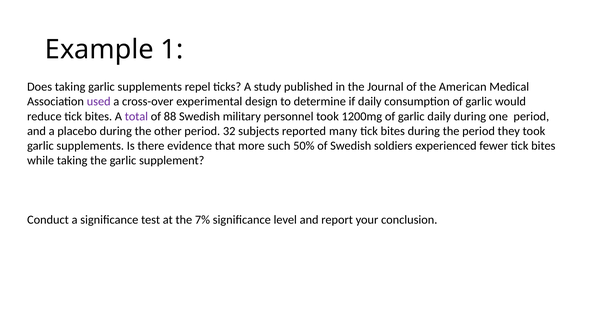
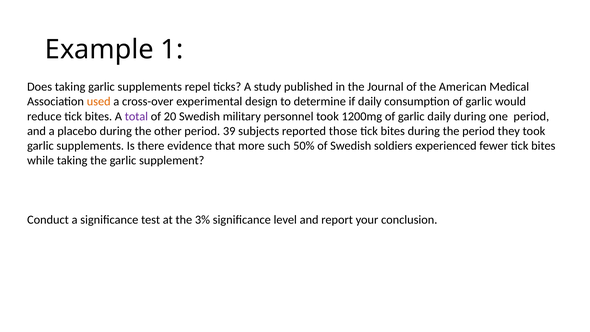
used colour: purple -> orange (99, 101)
88: 88 -> 20 (170, 116)
32: 32 -> 39 (229, 131)
many: many -> those (343, 131)
7%: 7% -> 3% (202, 220)
